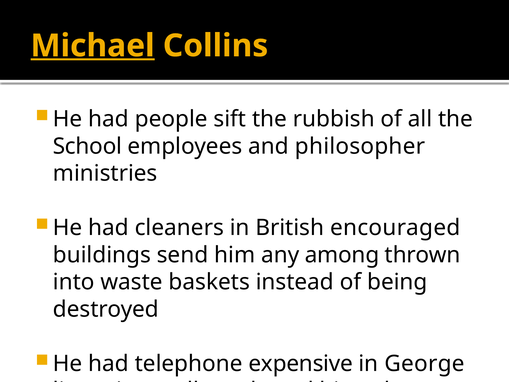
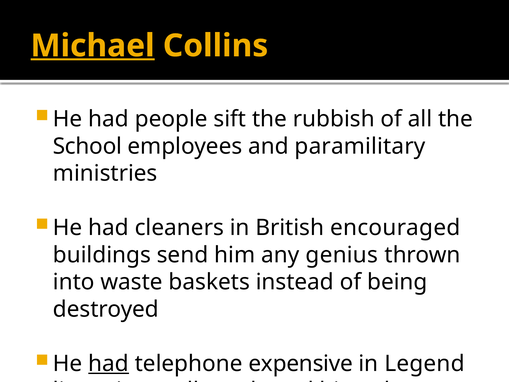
philosopher: philosopher -> paramilitary (360, 146)
among: among -> genius (342, 255)
had underline: none -> present (109, 363)
George: George -> Legend (425, 363)
